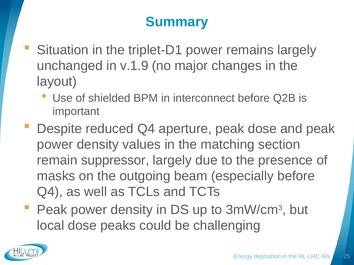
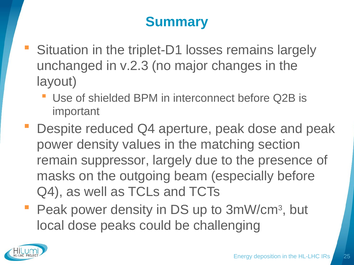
triplet-D1 power: power -> losses (204, 50)
v.1.9: v.1.9 -> v.2.3 (134, 66)
